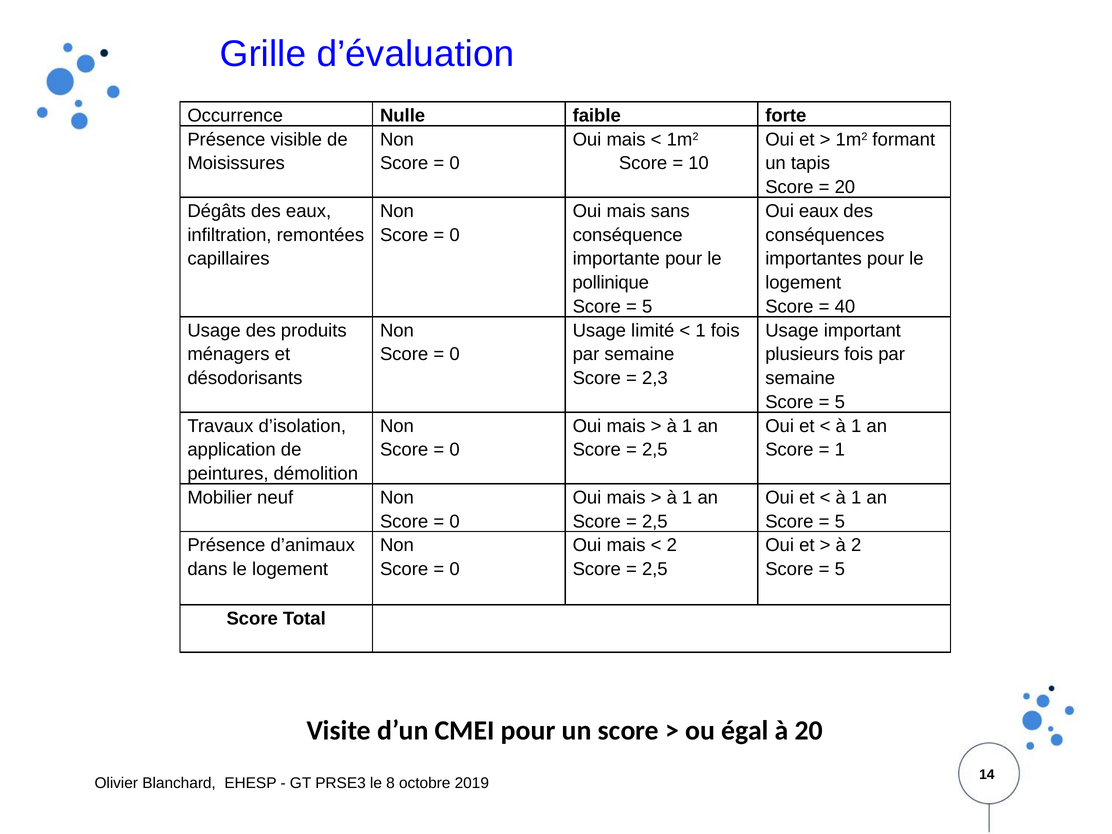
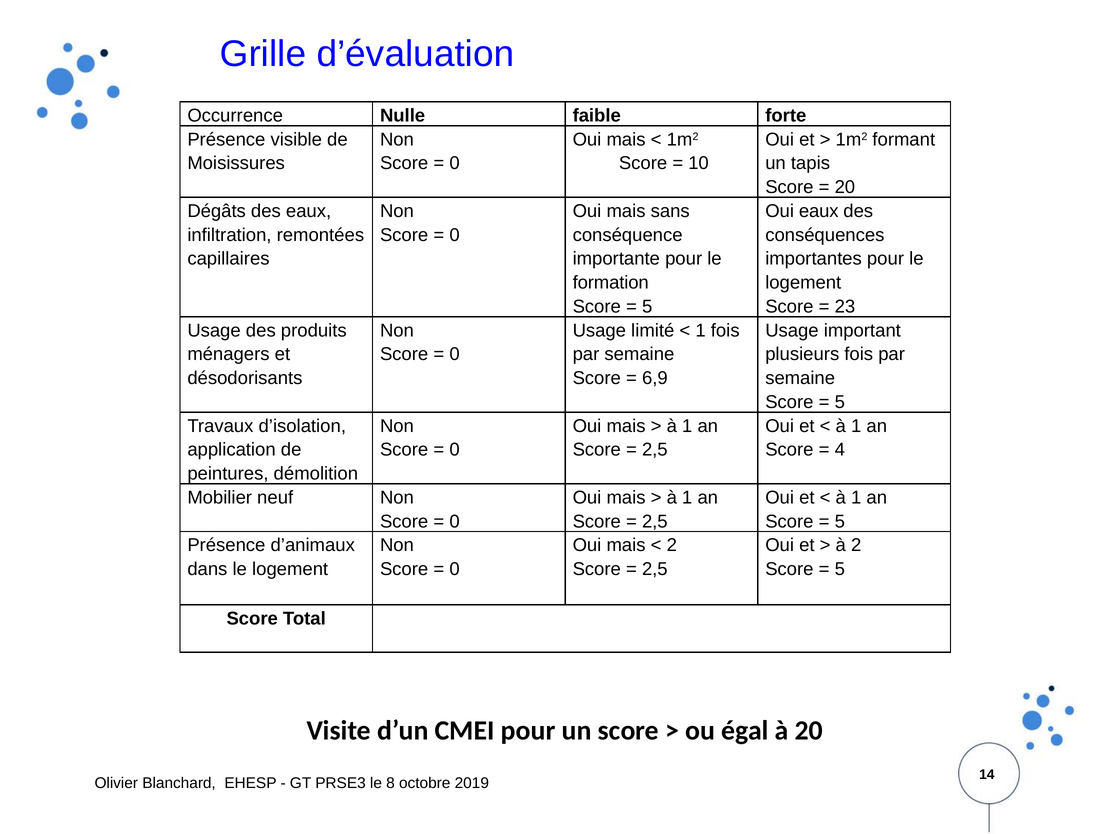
pollinique: pollinique -> formation (611, 283)
40: 40 -> 23 (845, 307)
2,3: 2,3 -> 6,9 (655, 378)
1: 1 -> 4 (840, 450)
